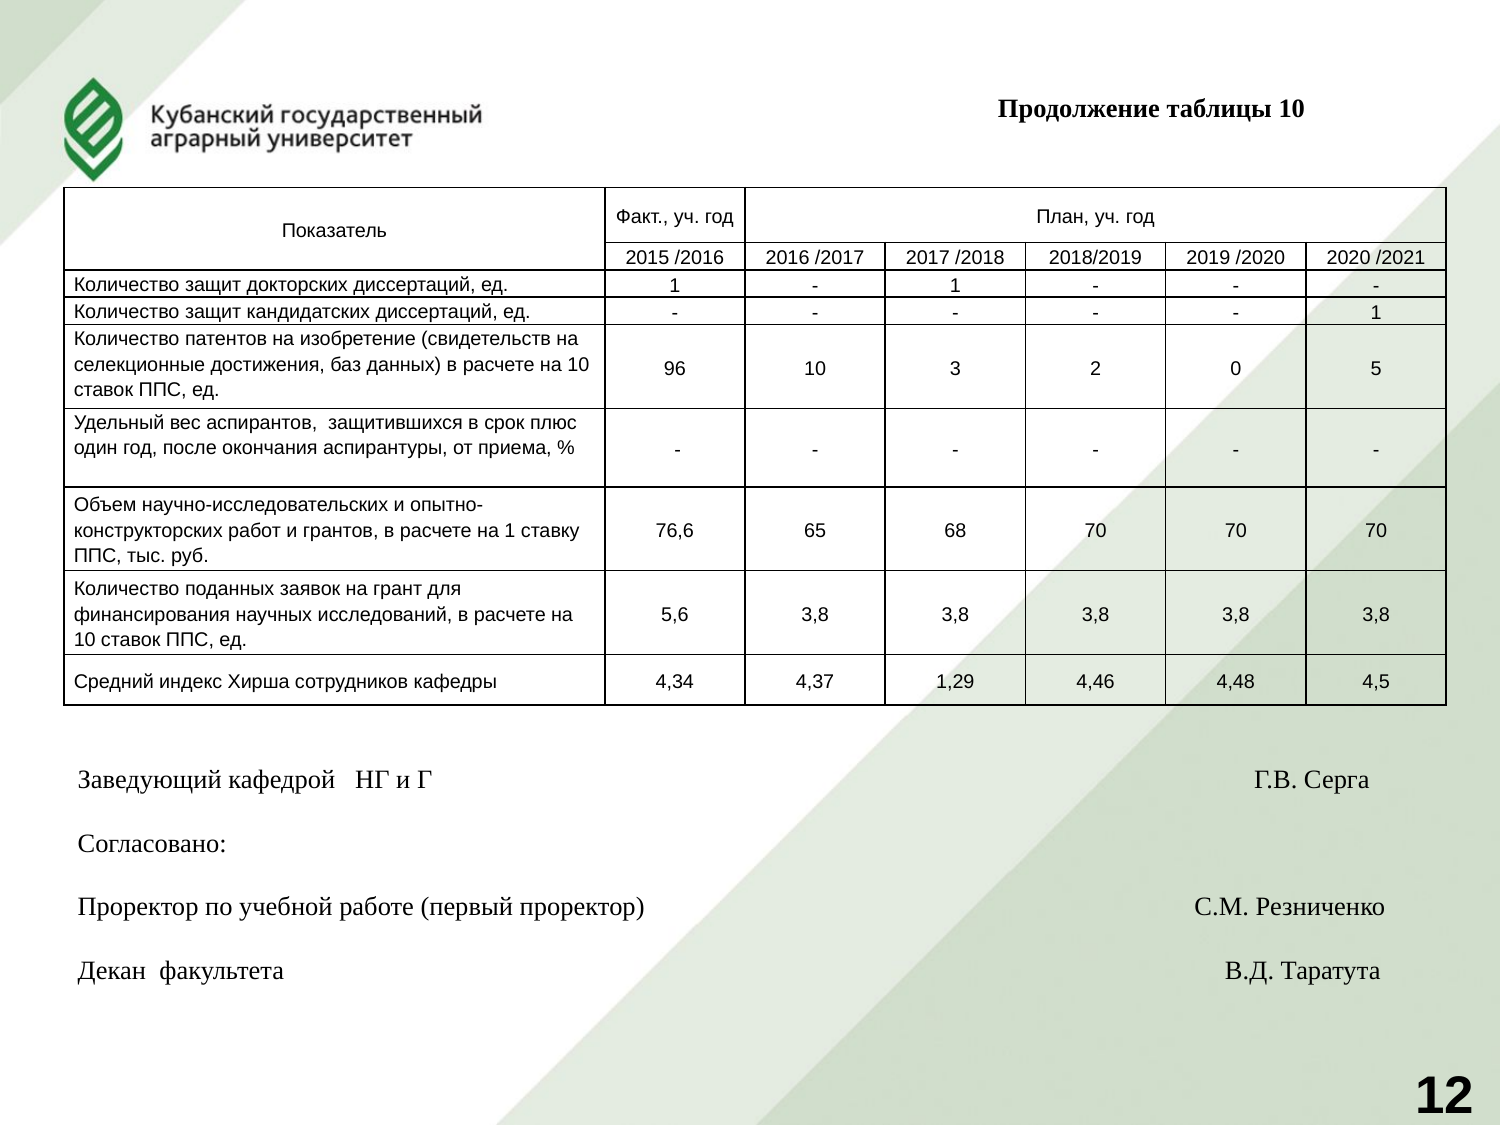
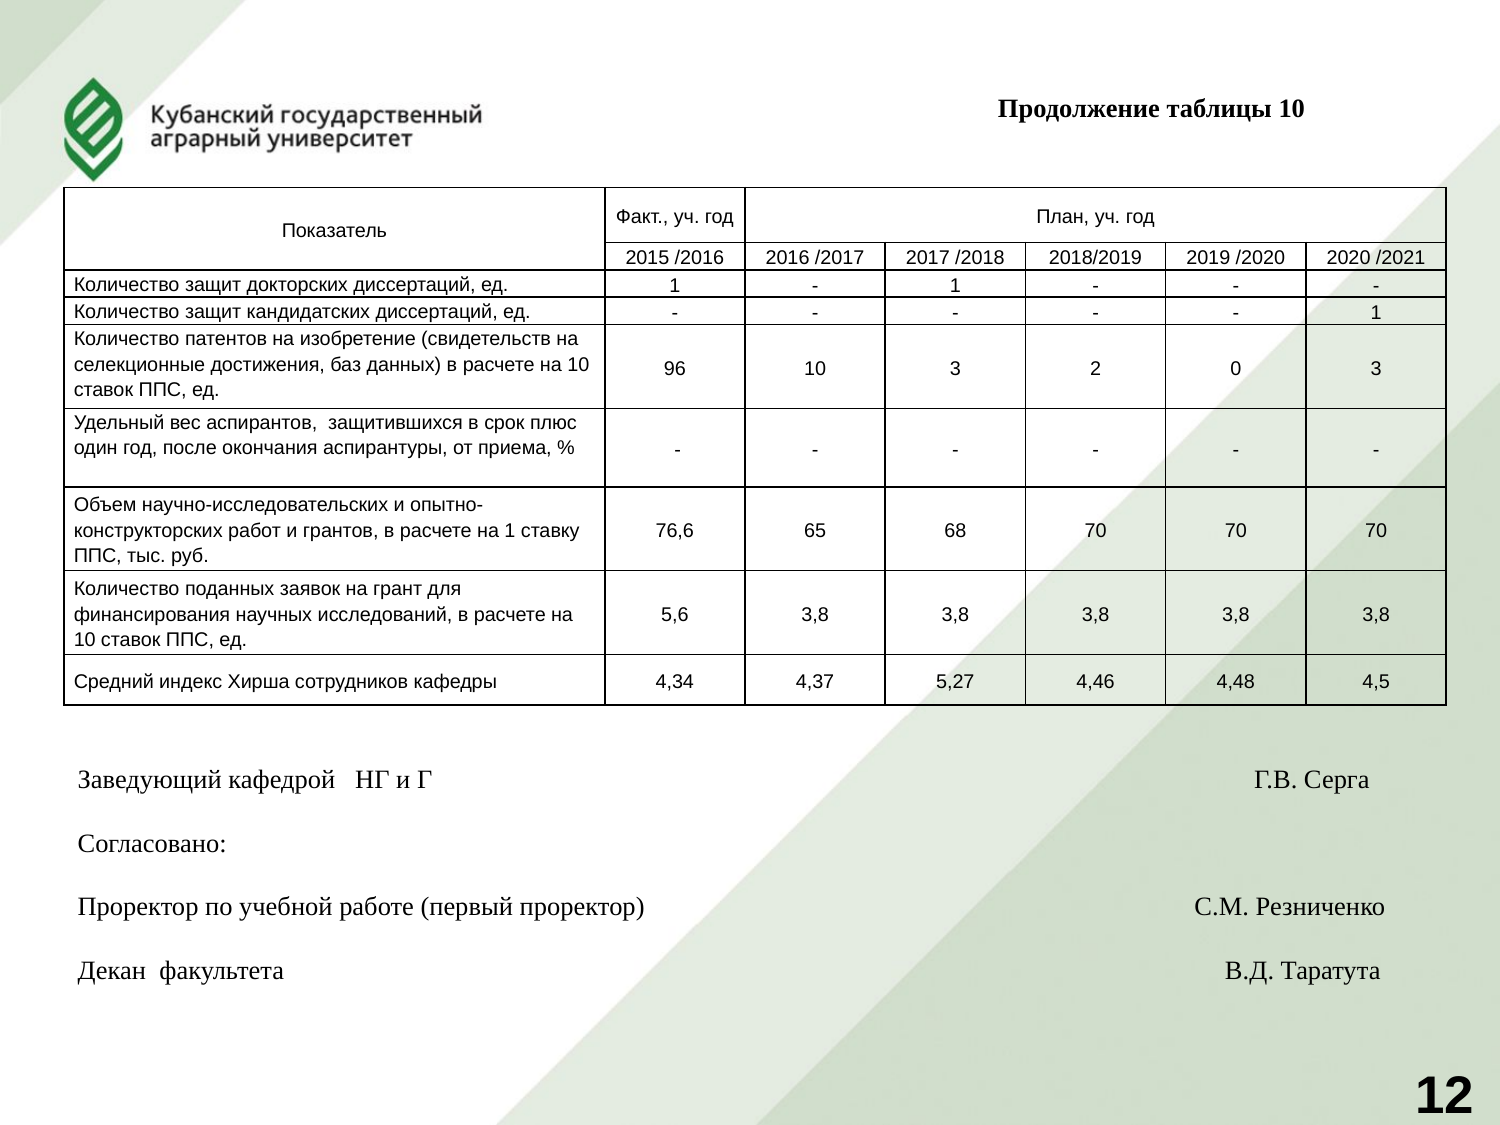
0 5: 5 -> 3 (1376, 368)
1,29: 1,29 -> 5,27 (955, 682)
